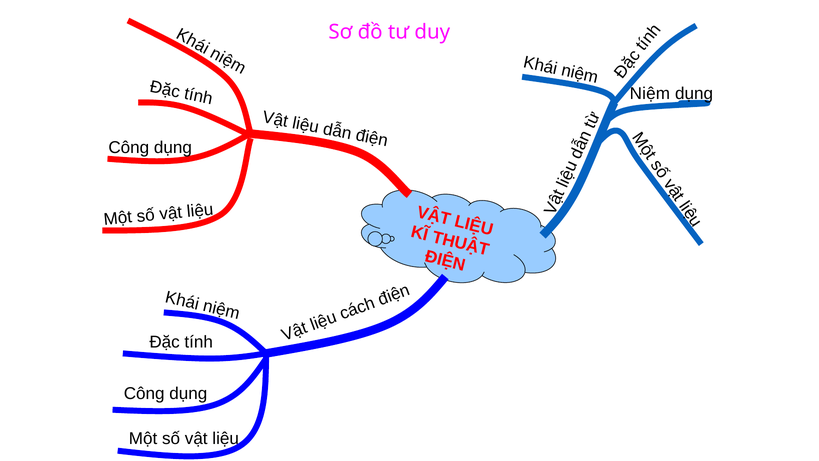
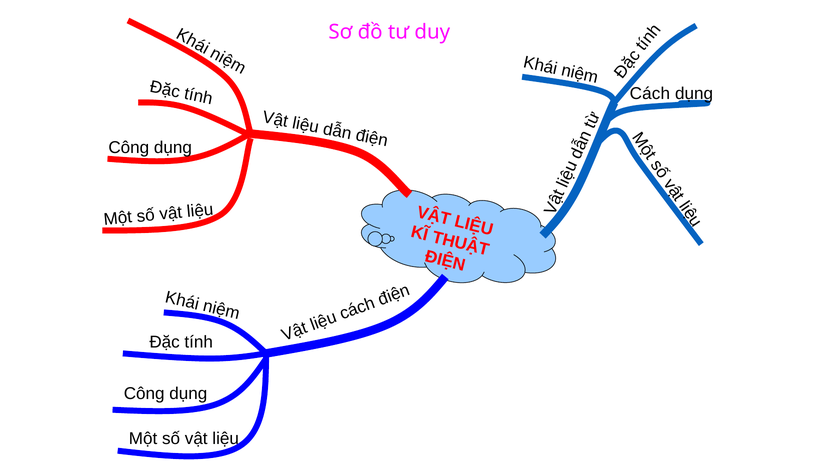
Niệm: Niệm -> Cách (650, 93)
